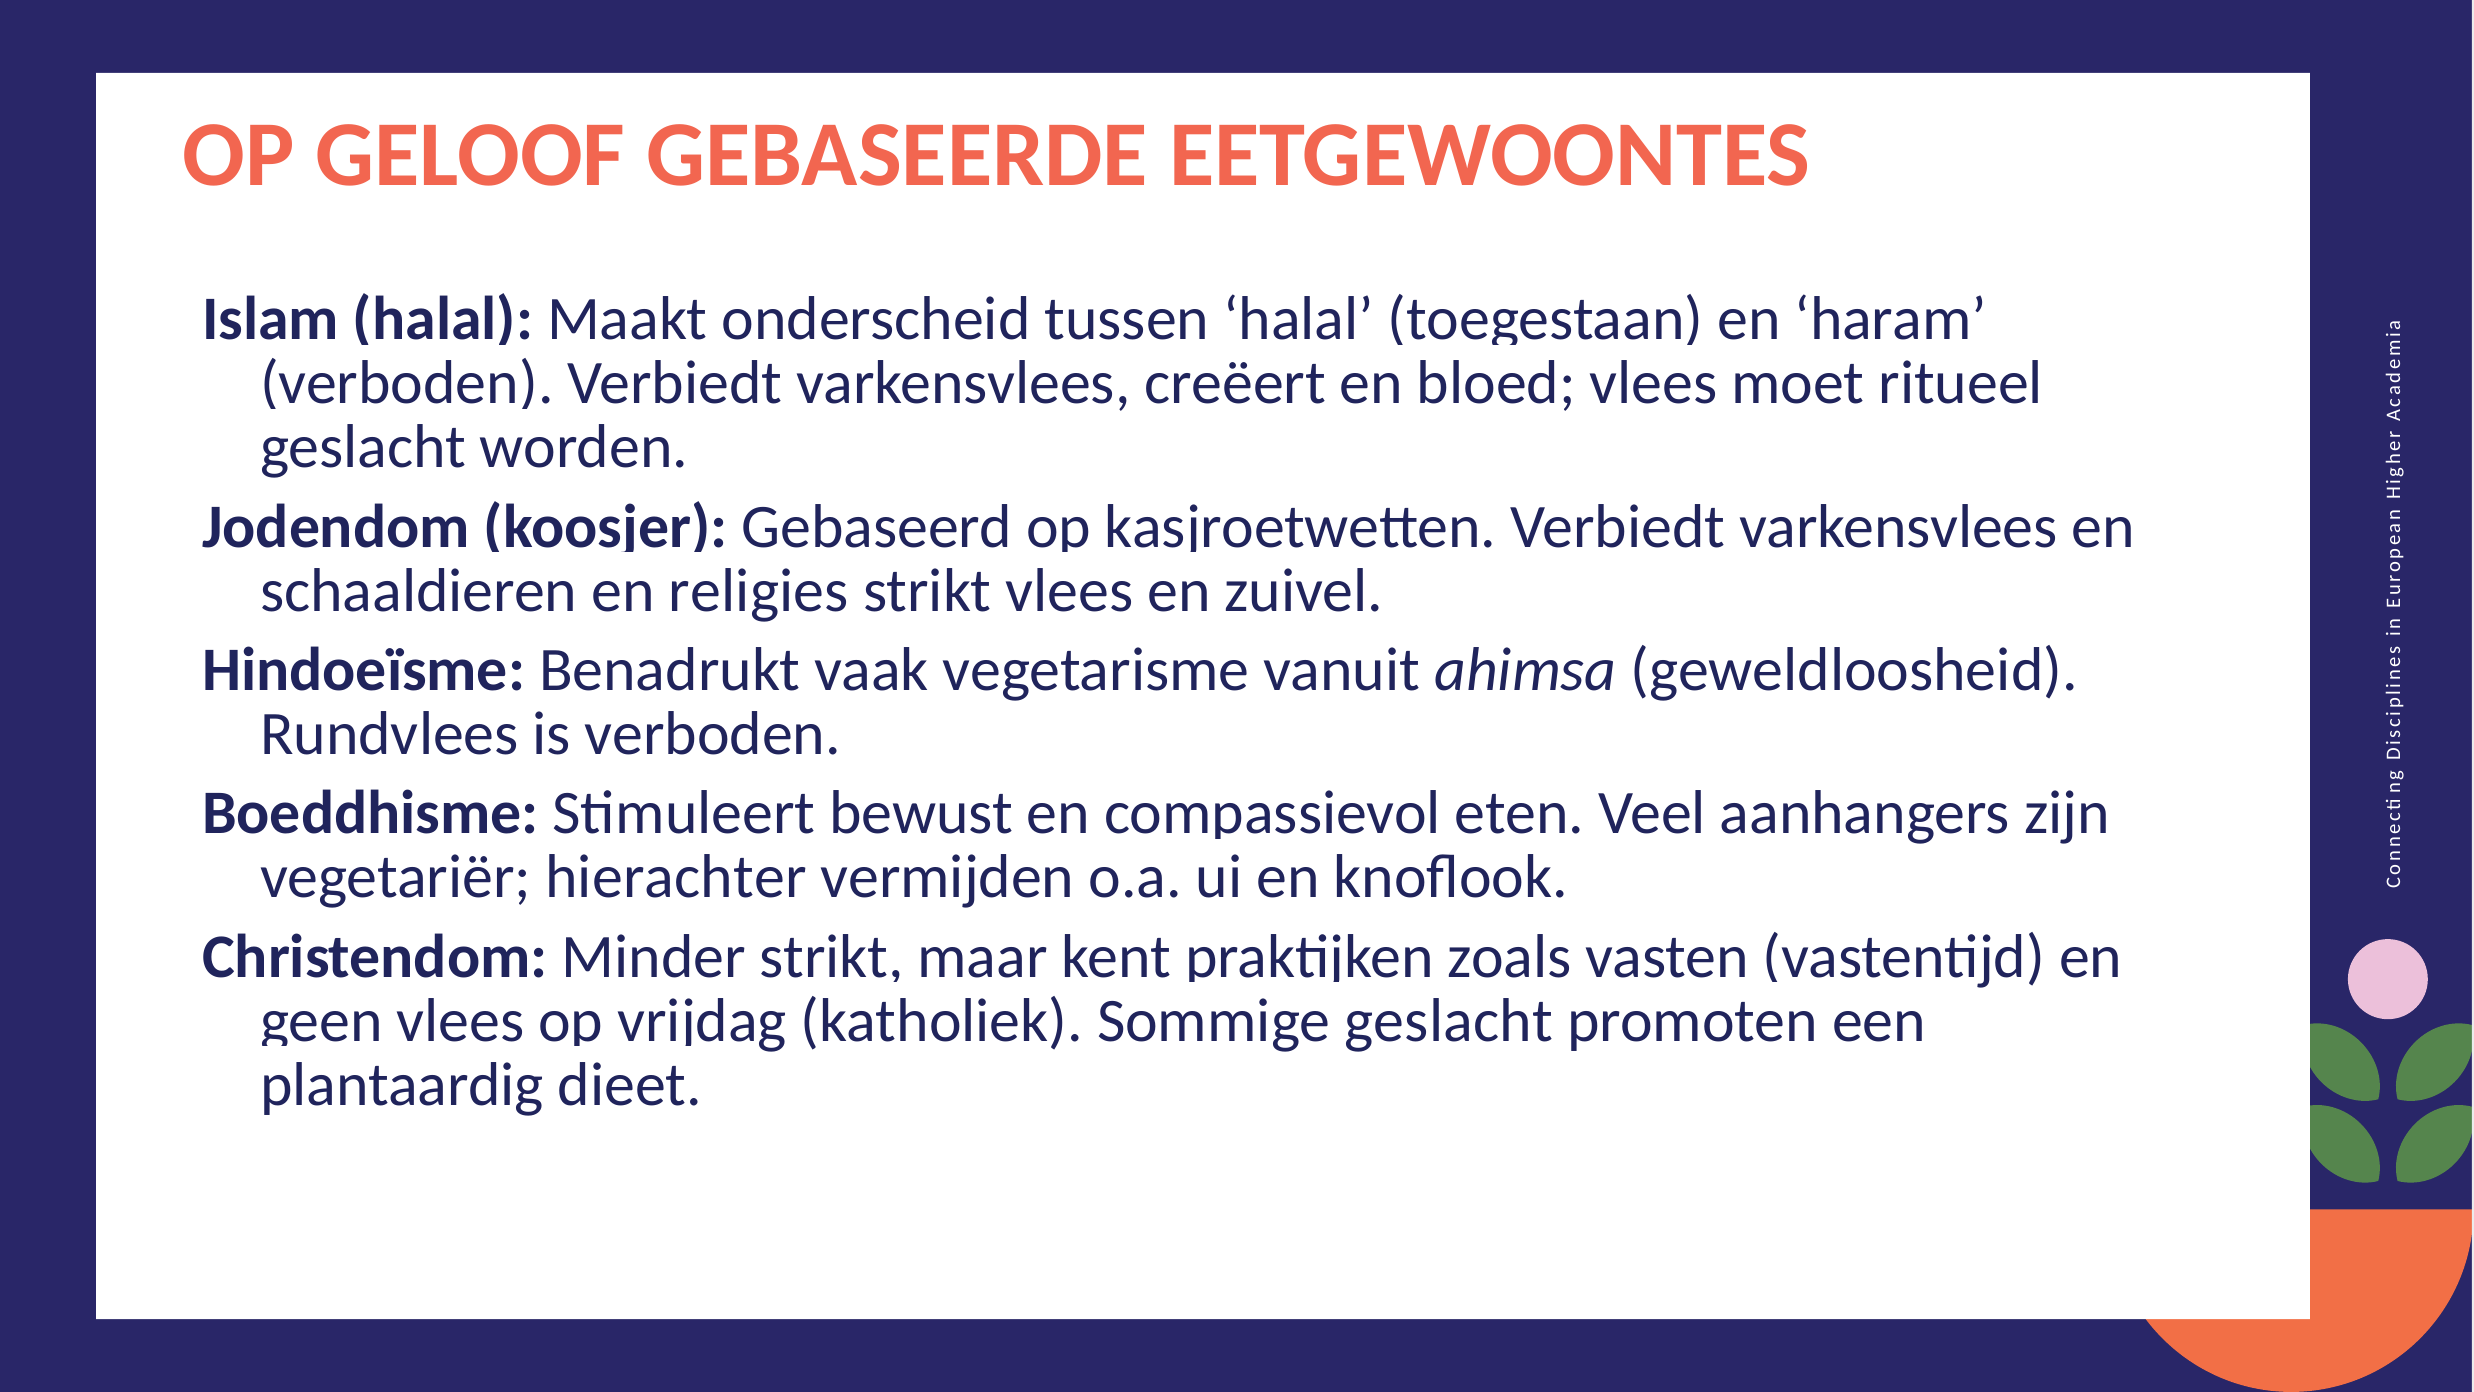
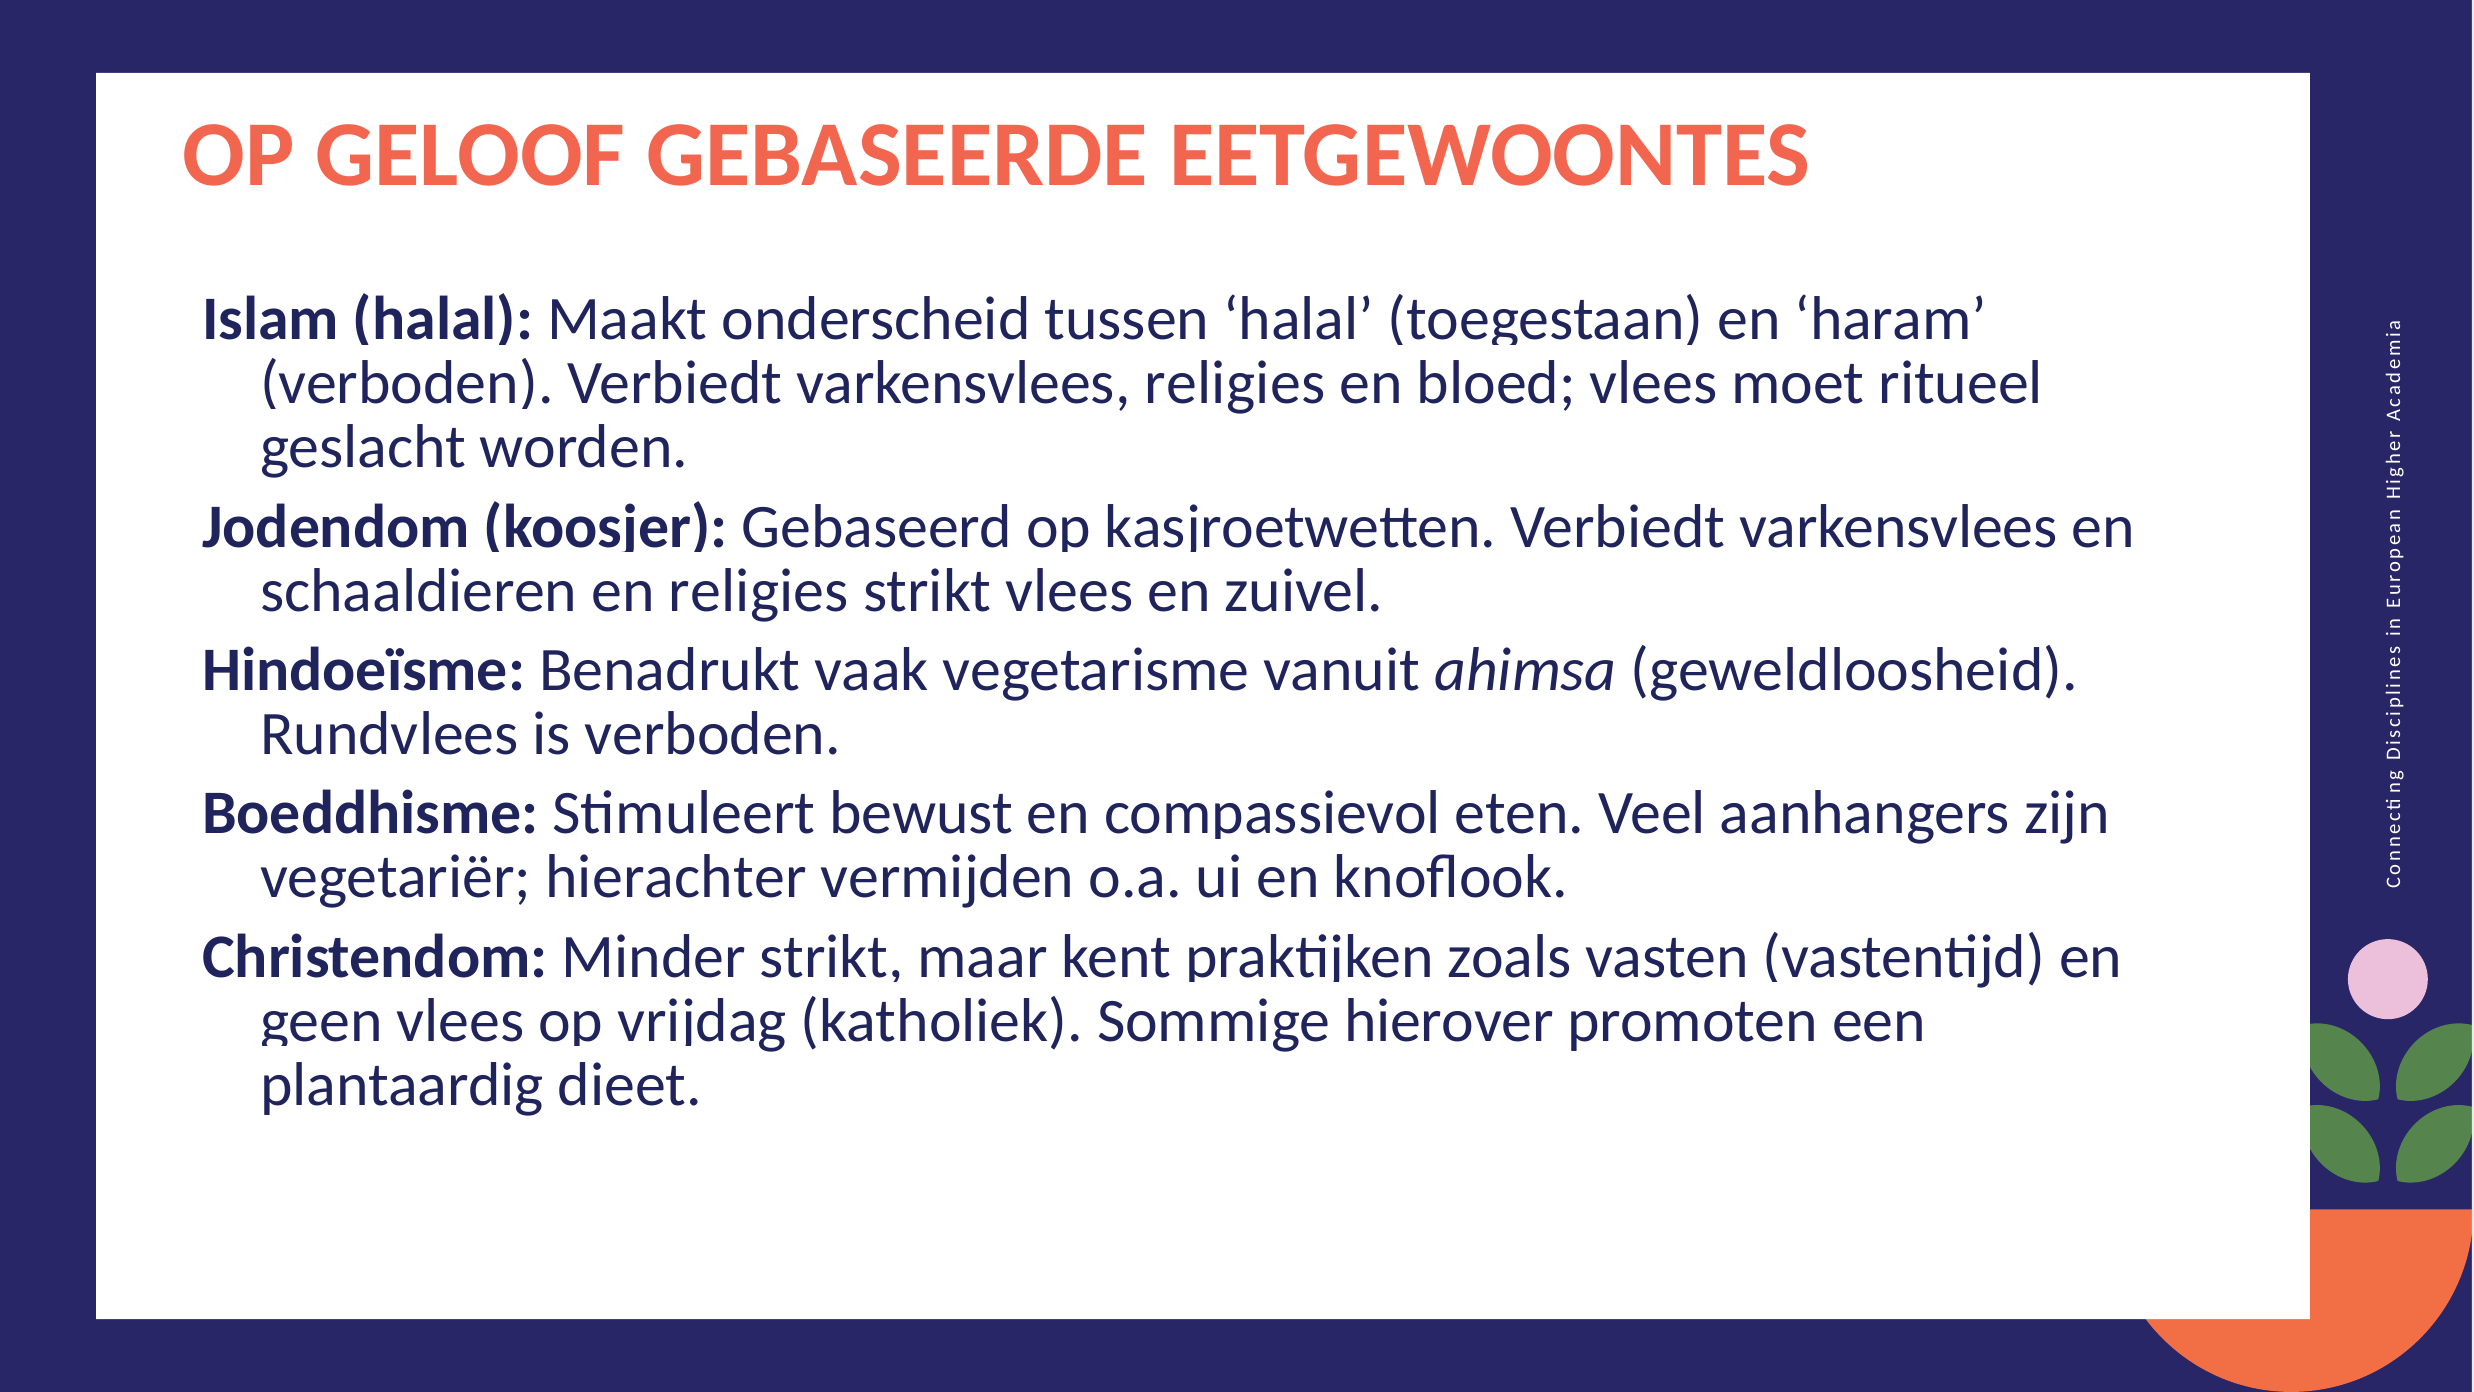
varkensvlees creëert: creëert -> religies (1235, 383)
Sommige geslacht: geslacht -> hierover (1449, 1020)
